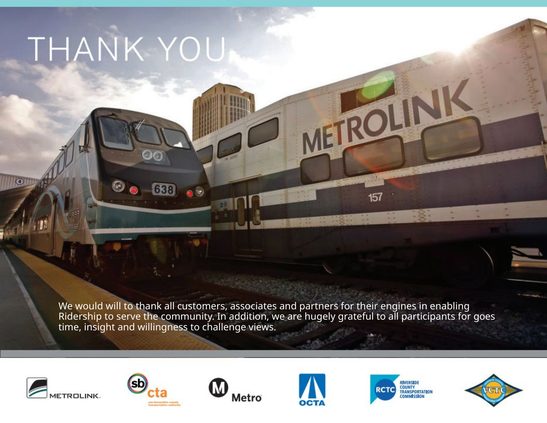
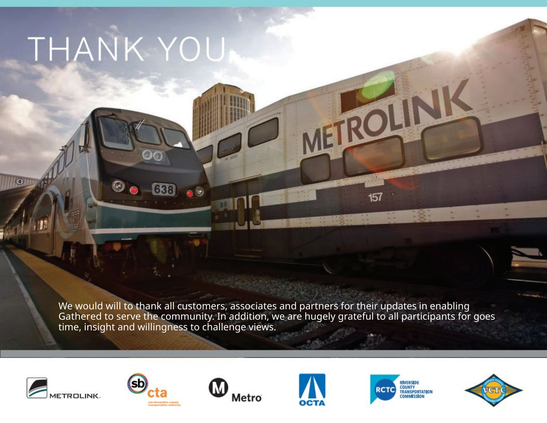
engines: engines -> updates (399, 306)
Ridership: Ridership -> Gathered (80, 316)
